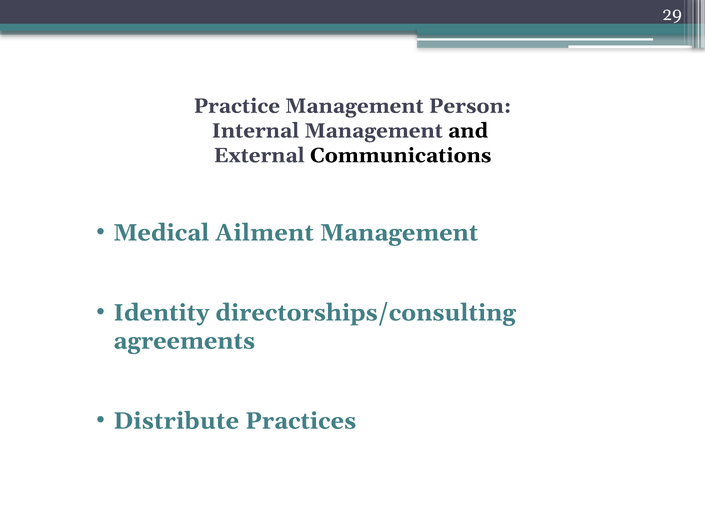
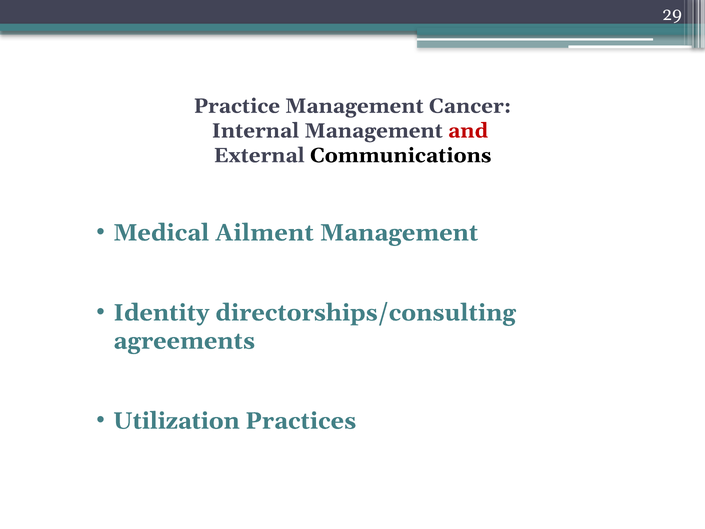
Person: Person -> Cancer (470, 106)
and colour: black -> red (468, 131)
Distribute: Distribute -> Utilization (176, 421)
